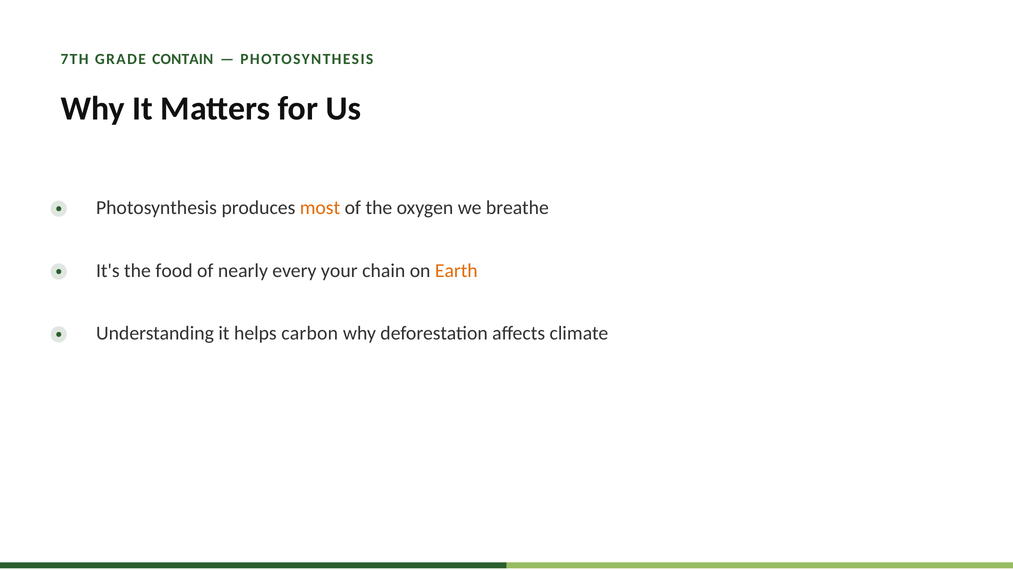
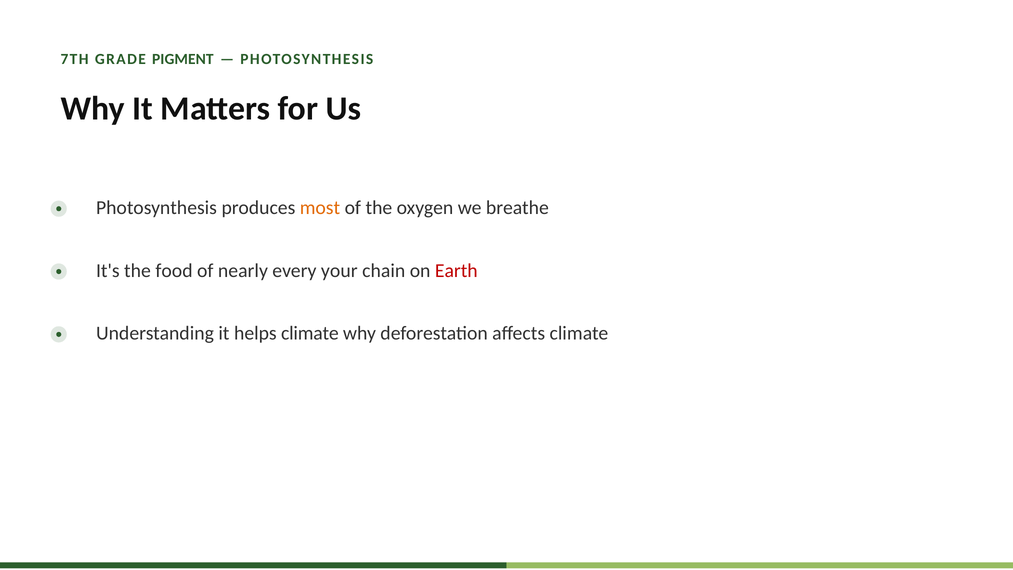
CONTAIN: CONTAIN -> PIGMENT (183, 59)
Earth colour: orange -> red (456, 270)
helps carbon: carbon -> climate (310, 333)
